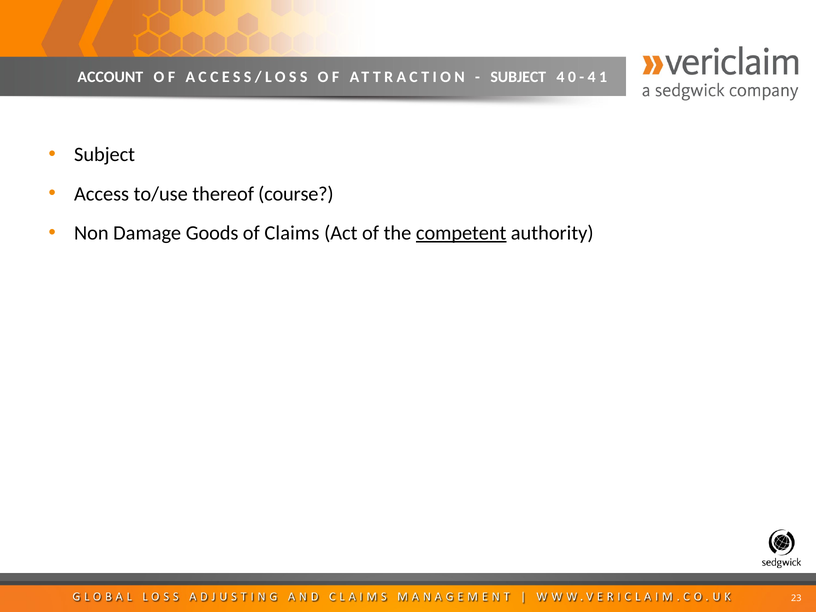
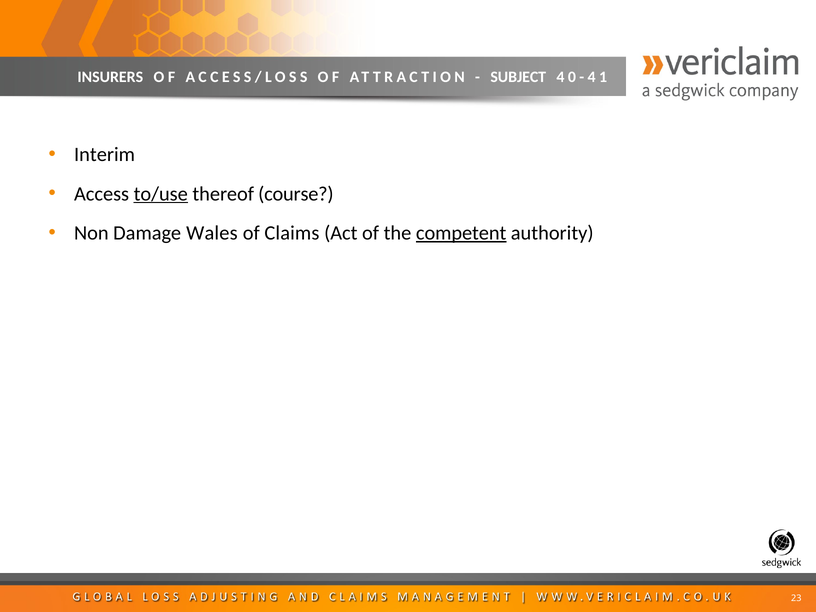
ACCOUNT: ACCOUNT -> INSURERS (110, 77)
Subject: Subject -> Interim (105, 155)
to/use underline: none -> present (161, 194)
Goods: Goods -> Wales (212, 233)
